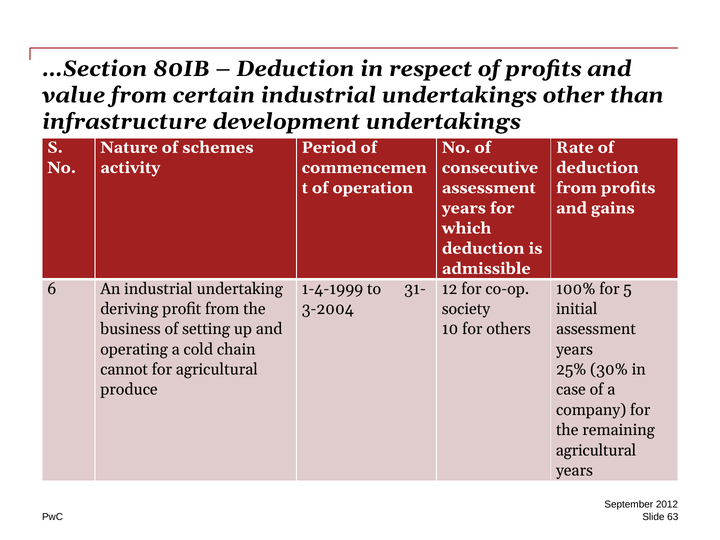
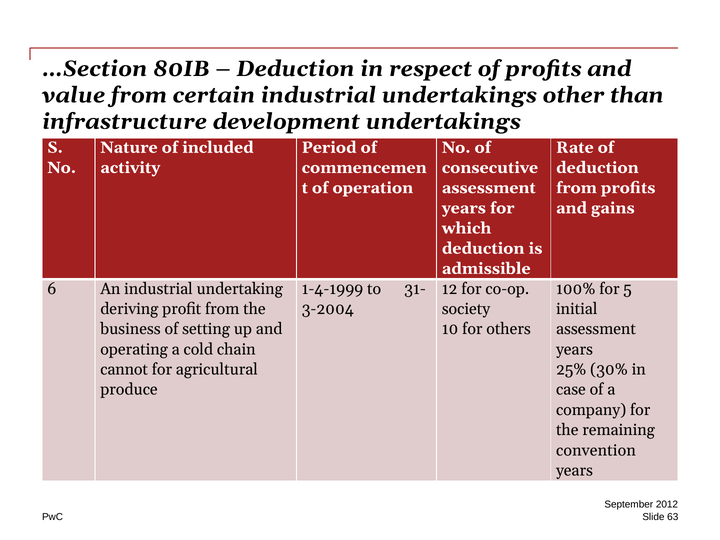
schemes: schemes -> included (218, 147)
agricultural: agricultural -> convention (596, 450)
